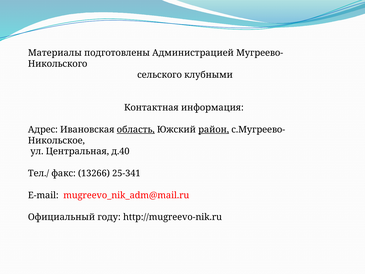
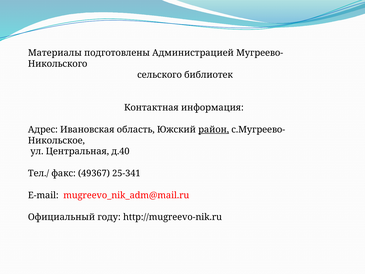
клубными: клубными -> библиотек (209, 75)
область underline: present -> none (136, 129)
13266: 13266 -> 49367 (94, 173)
